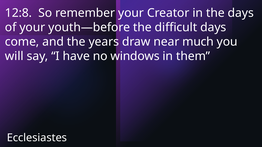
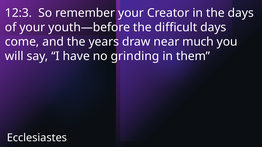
12:8: 12:8 -> 12:3 (18, 13)
windows: windows -> grinding (135, 56)
